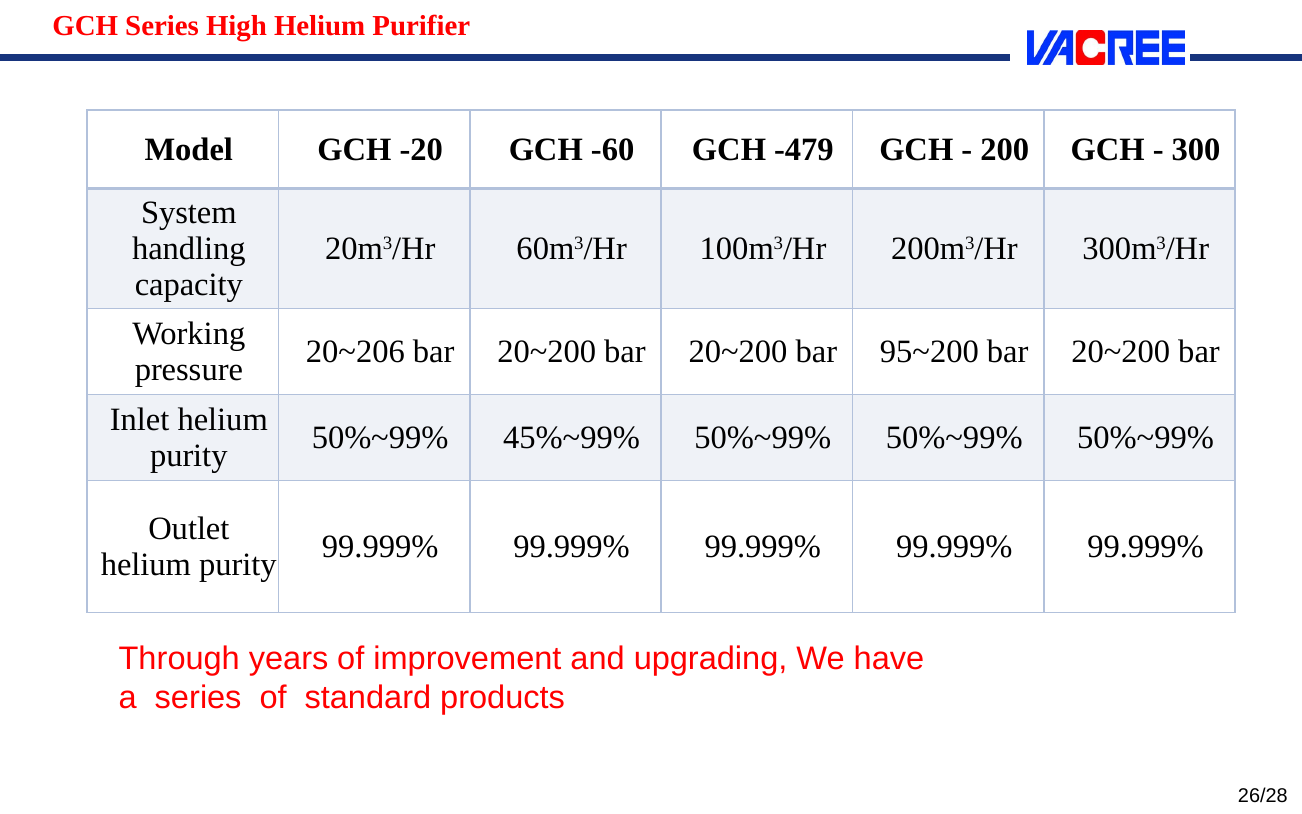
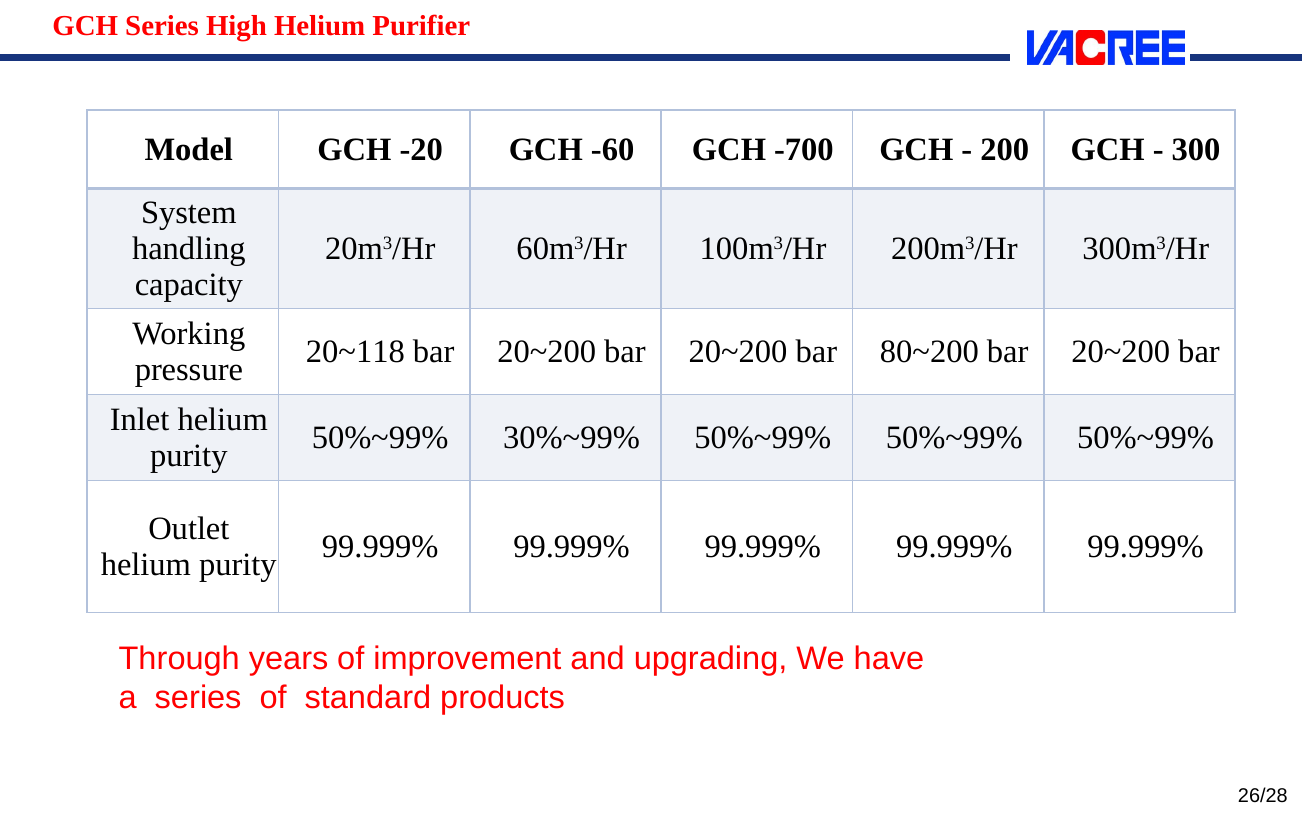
-479: -479 -> -700 (804, 149)
20~206: 20~206 -> 20~118 (355, 352)
95~200: 95~200 -> 80~200 (929, 352)
45%~99%: 45%~99% -> 30%~99% (572, 438)
